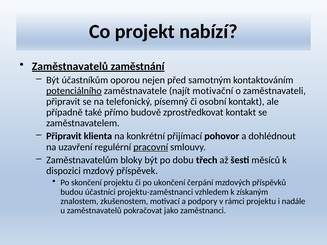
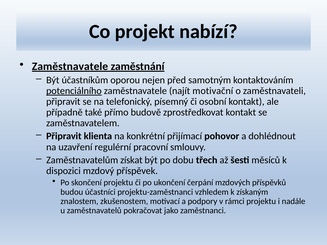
Zaměstnavatelů: Zaměstnavatelů -> Zaměstnavatele (70, 66)
pracovní underline: present -> none (151, 147)
bloky: bloky -> získat (131, 160)
